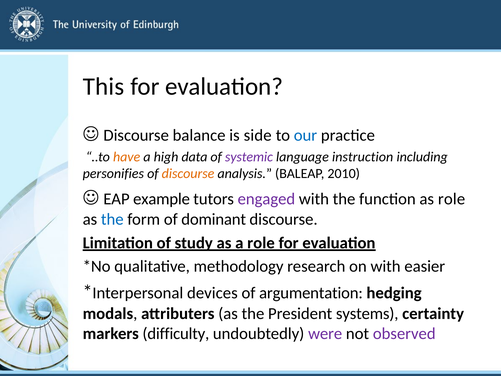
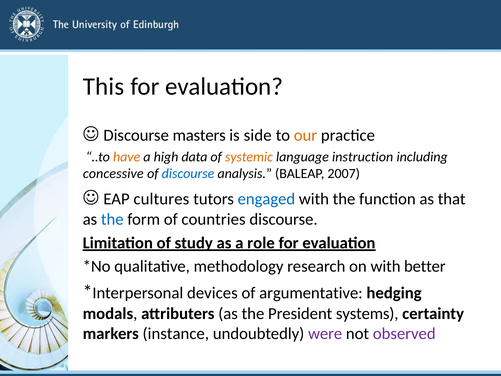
balance: balance -> masters (199, 135)
our colour: blue -> orange (305, 135)
systemic colour: purple -> orange (249, 157)
personifies: personifies -> concessive (113, 173)
discourse colour: orange -> blue (188, 173)
2010: 2010 -> 2007 (344, 173)
example: example -> cultures (161, 199)
engaged colour: purple -> blue (266, 199)
as role: role -> that (452, 199)
dominant: dominant -> countries (214, 219)
easier: easier -> better (425, 266)
argumentation: argumentation -> argumentative (311, 293)
difficulty: difficulty -> instance (176, 333)
